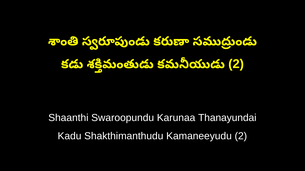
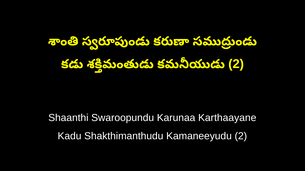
Thanayundai: Thanayundai -> Karthaayane (227, 118)
